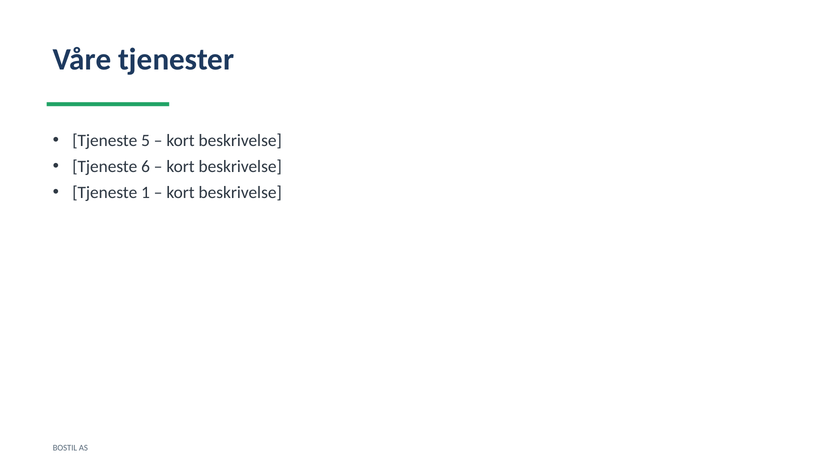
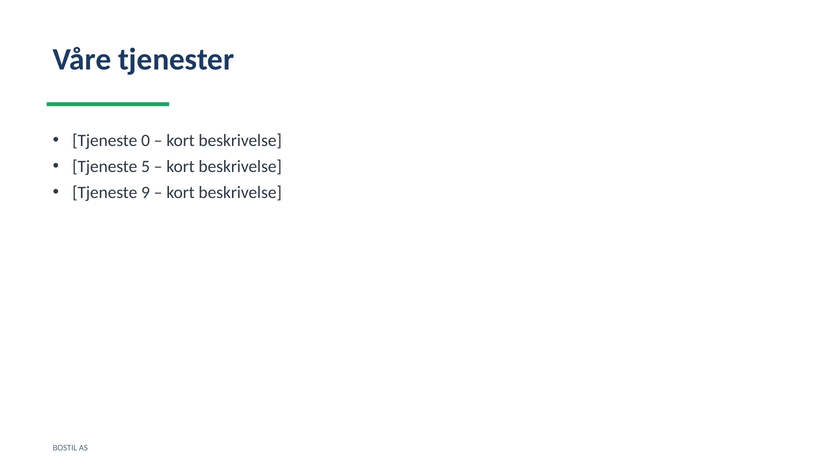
5: 5 -> 0 (146, 141)
6: 6 -> 5 (146, 167)
1: 1 -> 9 (146, 192)
